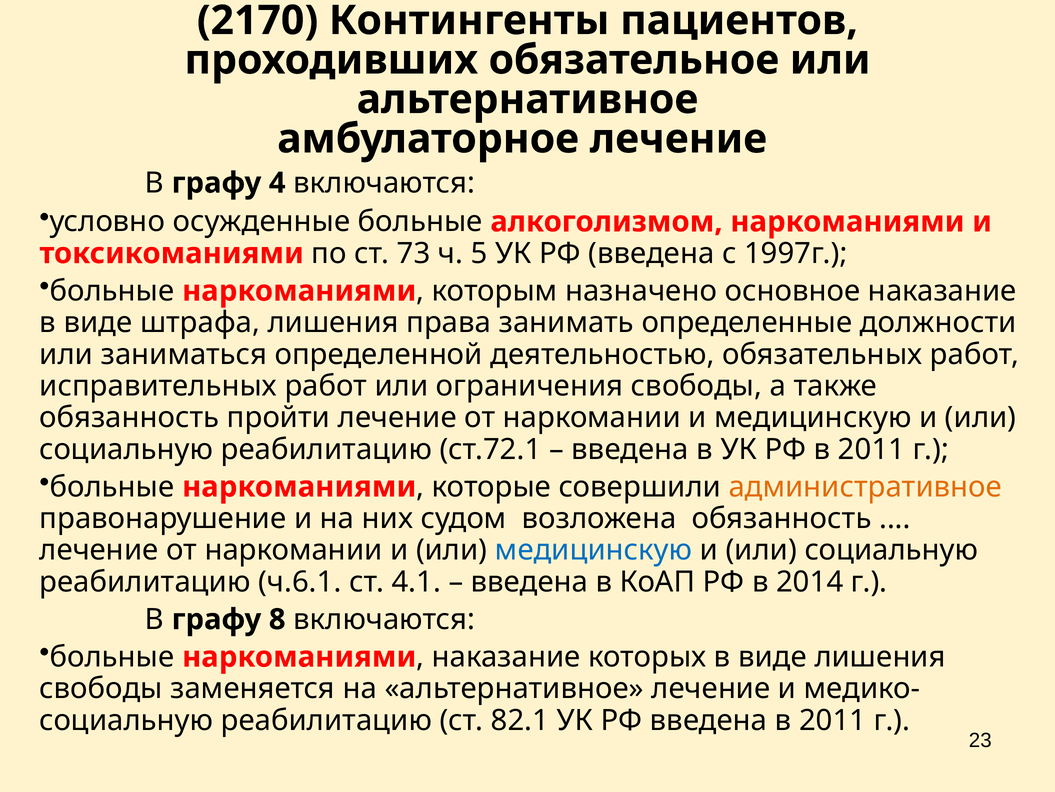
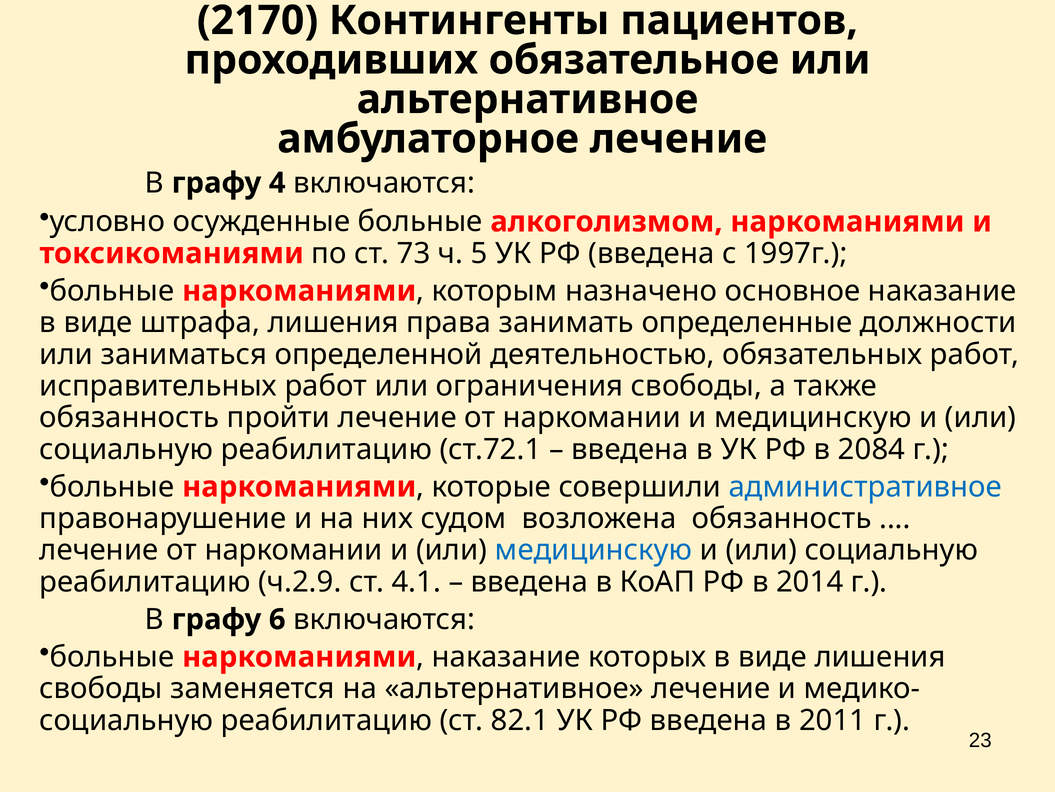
РФ в 2011: 2011 -> 2084 (872, 449)
административное colour: orange -> blue (865, 486)
ч.6.1: ч.6.1 -> ч.2.9 (300, 581)
8: 8 -> 6 (277, 619)
